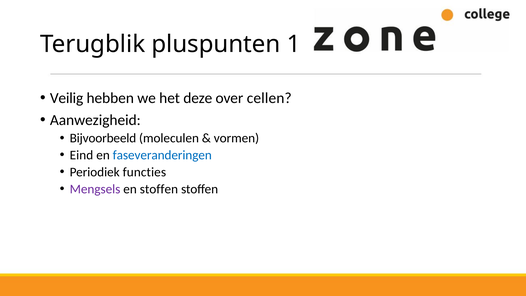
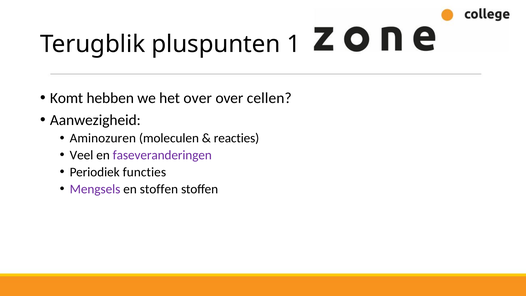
Veilig: Veilig -> Komt (67, 98)
het deze: deze -> over (198, 98)
Bijvoorbeeld: Bijvoorbeeld -> Aminozuren (103, 138)
vormen: vormen -> reacties (237, 138)
Eind: Eind -> Veel (81, 155)
faseveranderingen colour: blue -> purple (162, 155)
